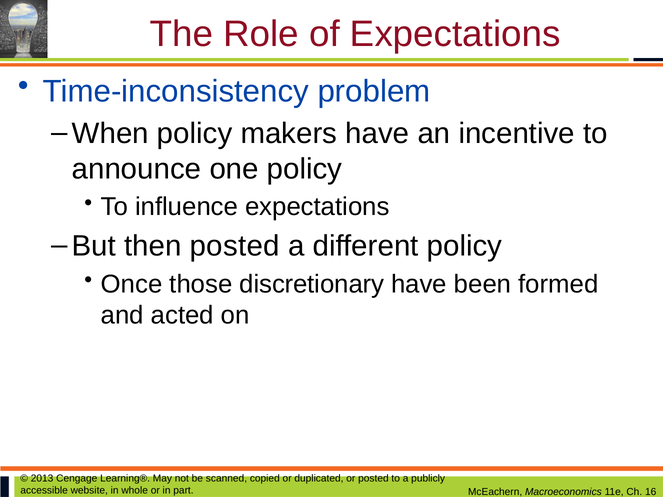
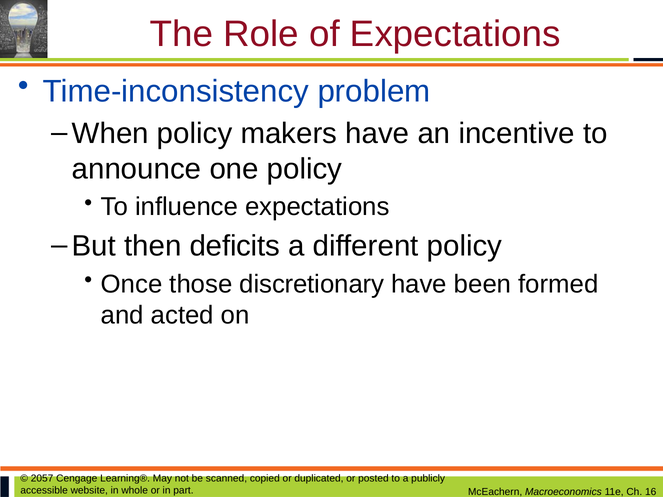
then posted: posted -> deficits (235, 246)
2013: 2013 -> 2057 (42, 479)
